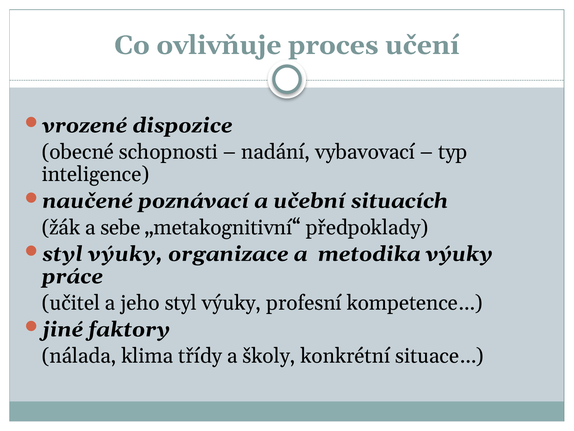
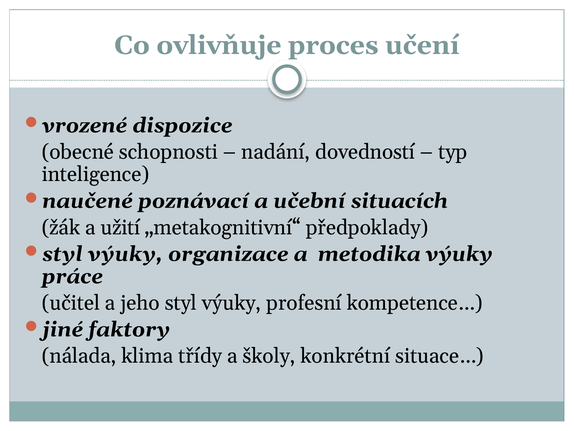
vybavovací: vybavovací -> dovedností (365, 152)
sebe: sebe -> užití (120, 227)
